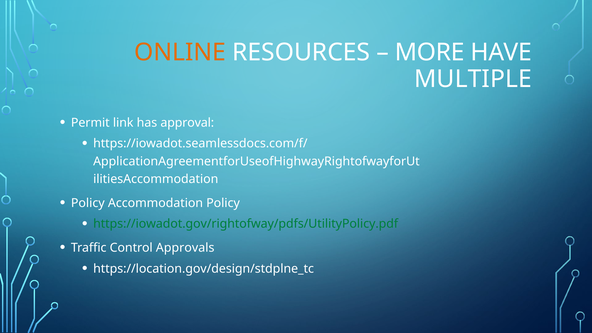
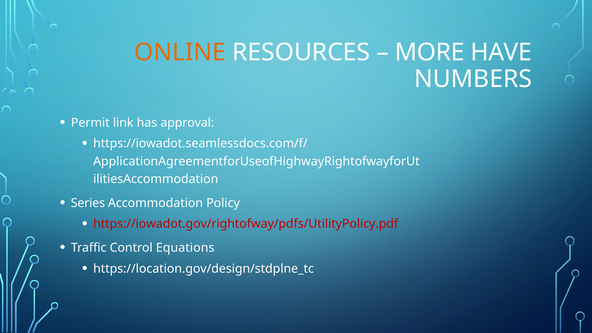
MULTIPLE: MULTIPLE -> NUMBERS (473, 79)
Policy: Policy -> Series (88, 203)
https://iowadot.gov/rightofway/pdfs/UtilityPolicy.pdf colour: green -> red (246, 224)
Approvals: Approvals -> Equations (185, 248)
